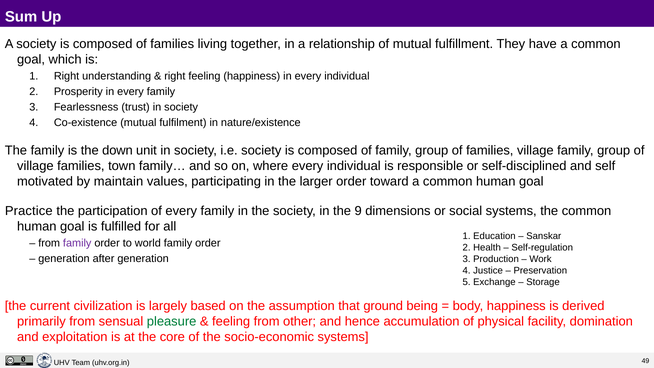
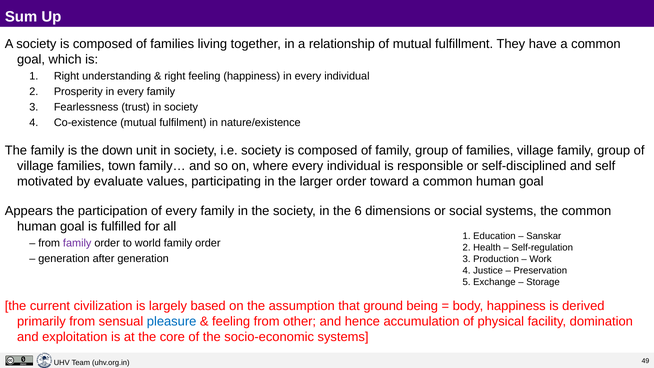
maintain: maintain -> evaluate (119, 182)
Practice: Practice -> Appears (29, 211)
9: 9 -> 6 (358, 211)
pleasure colour: green -> blue (172, 322)
